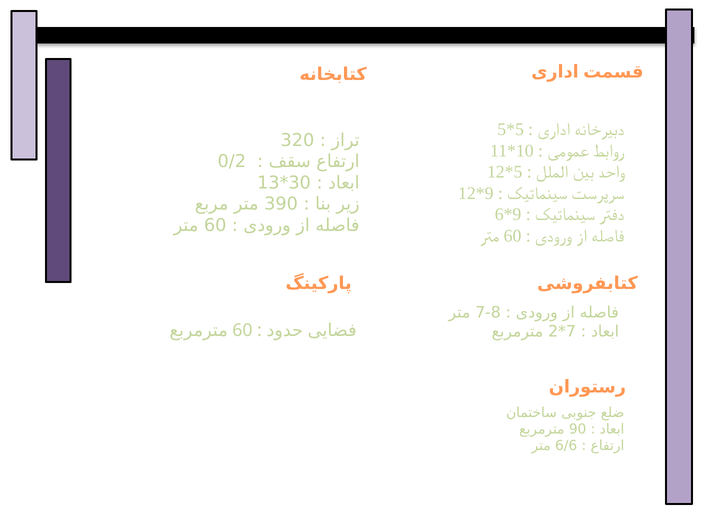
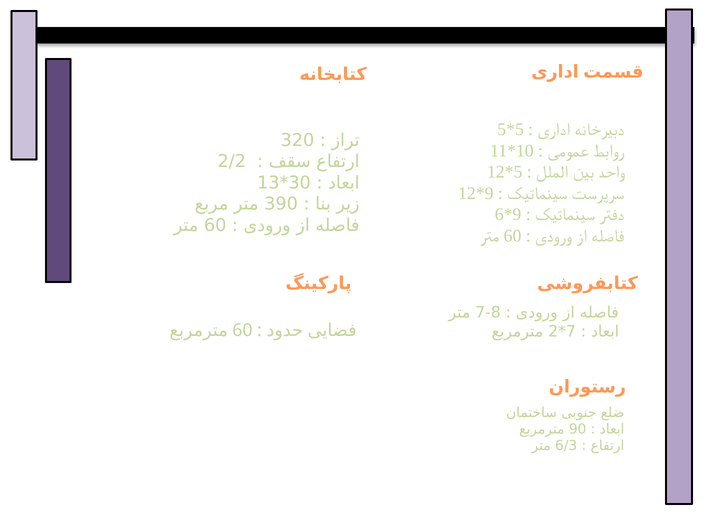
0/2: 0/2 -> 2/2 (232, 161)
6/6: 6/6 -> 6/3 (566, 446)
